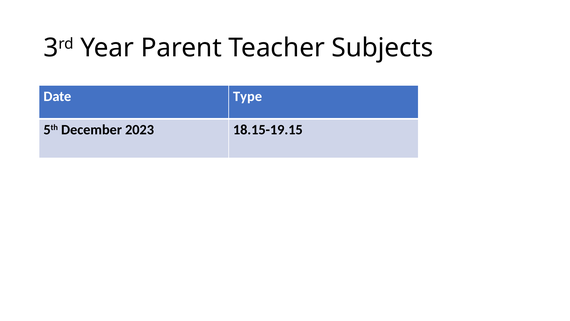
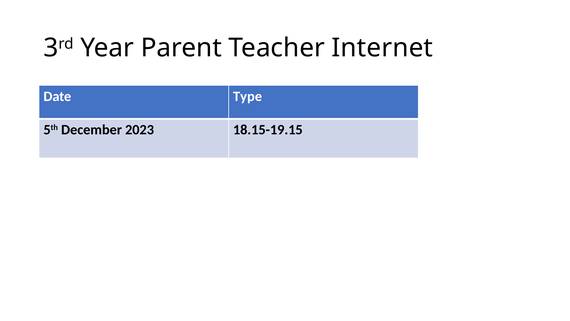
Subjects: Subjects -> Internet (382, 48)
